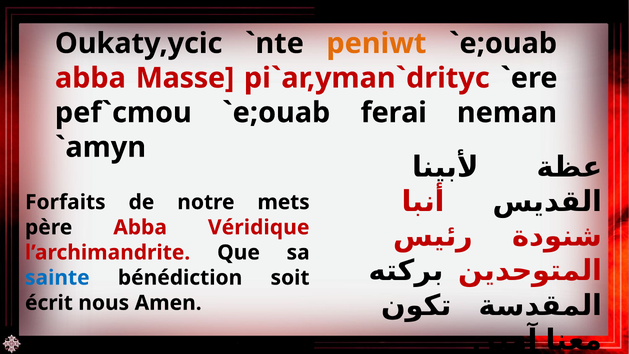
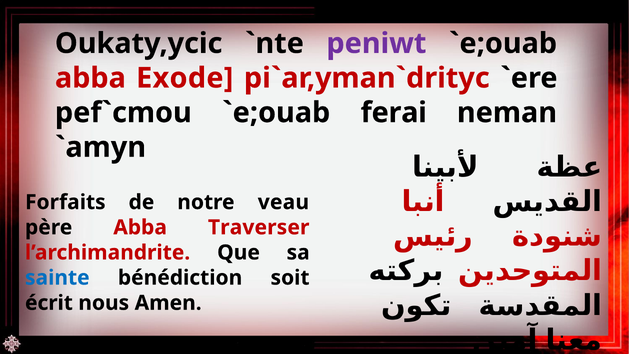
peniwt colour: orange -> purple (376, 43)
Masse: Masse -> Exode (185, 78)
mets: mets -> veau (283, 202)
Véridique: Véridique -> Traverser (259, 227)
